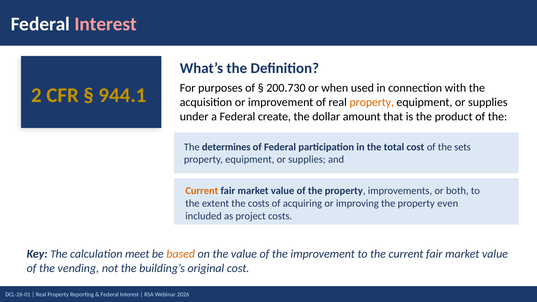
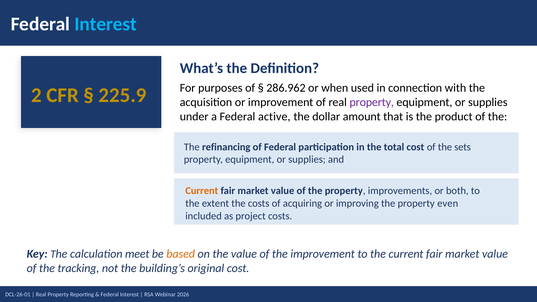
Interest colour: pink -> light blue (106, 24)
200.730: 200.730 -> 286.962 (286, 88)
944.1: 944.1 -> 225.9 (123, 95)
property colour: orange -> purple (372, 102)
create: create -> active (274, 117)
determines: determines -> refinancing (226, 147)
vending: vending -> tracking (78, 268)
